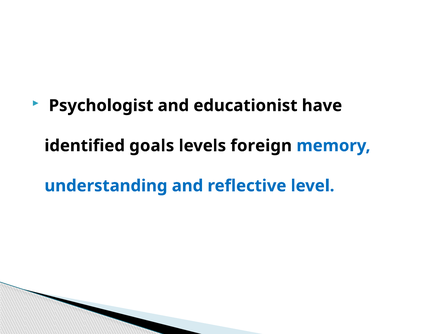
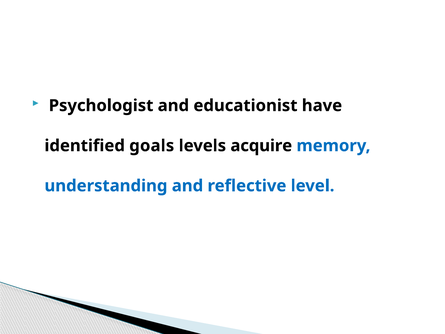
foreign: foreign -> acquire (261, 146)
